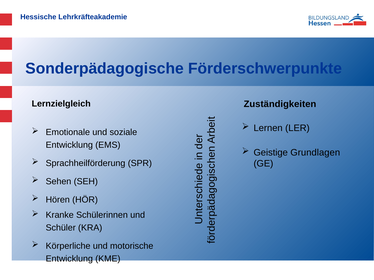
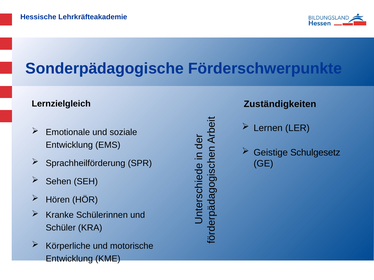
Grundlagen: Grundlagen -> Schulgesetz (315, 153)
